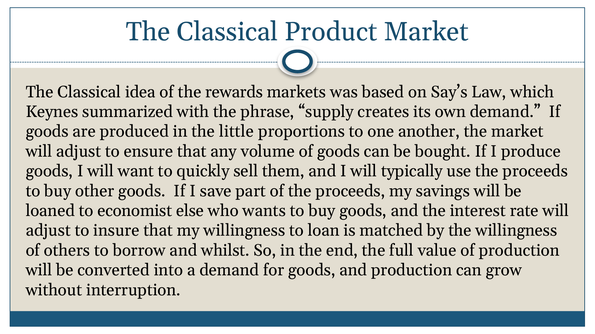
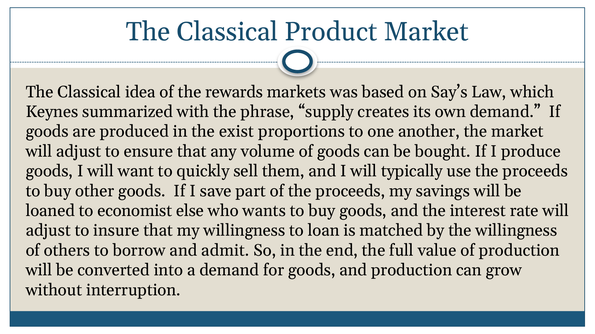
little: little -> exist (236, 132)
whilst: whilst -> admit (225, 251)
